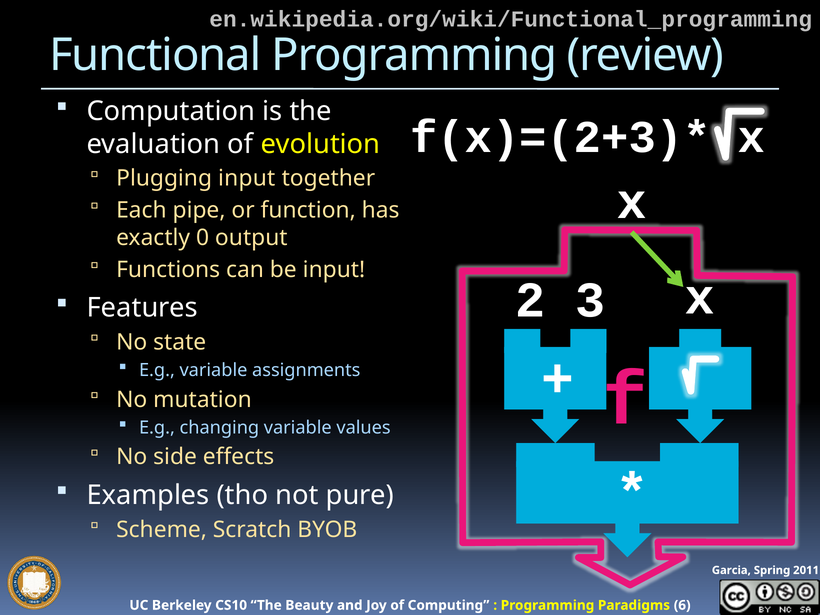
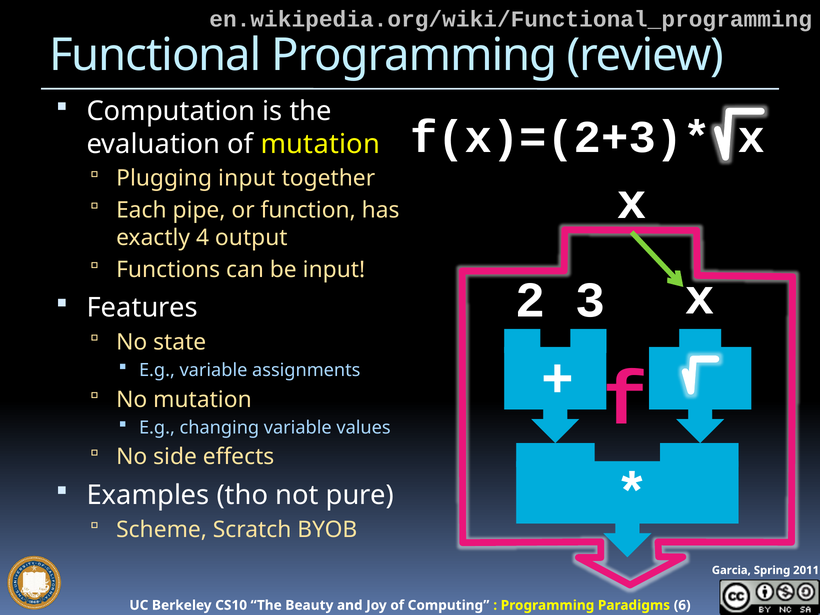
of evolution: evolution -> mutation (320, 144)
0: 0 -> 4 (203, 238)
